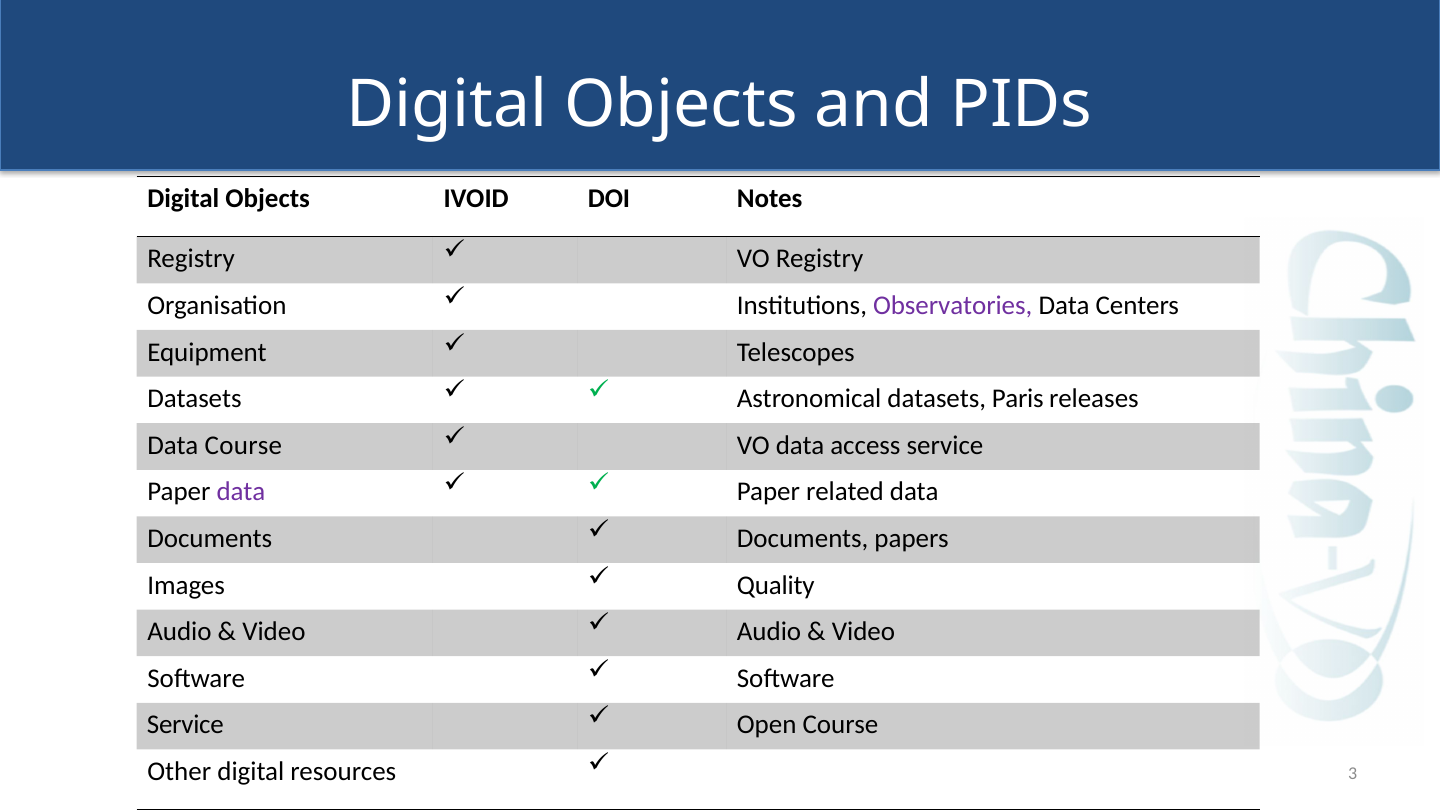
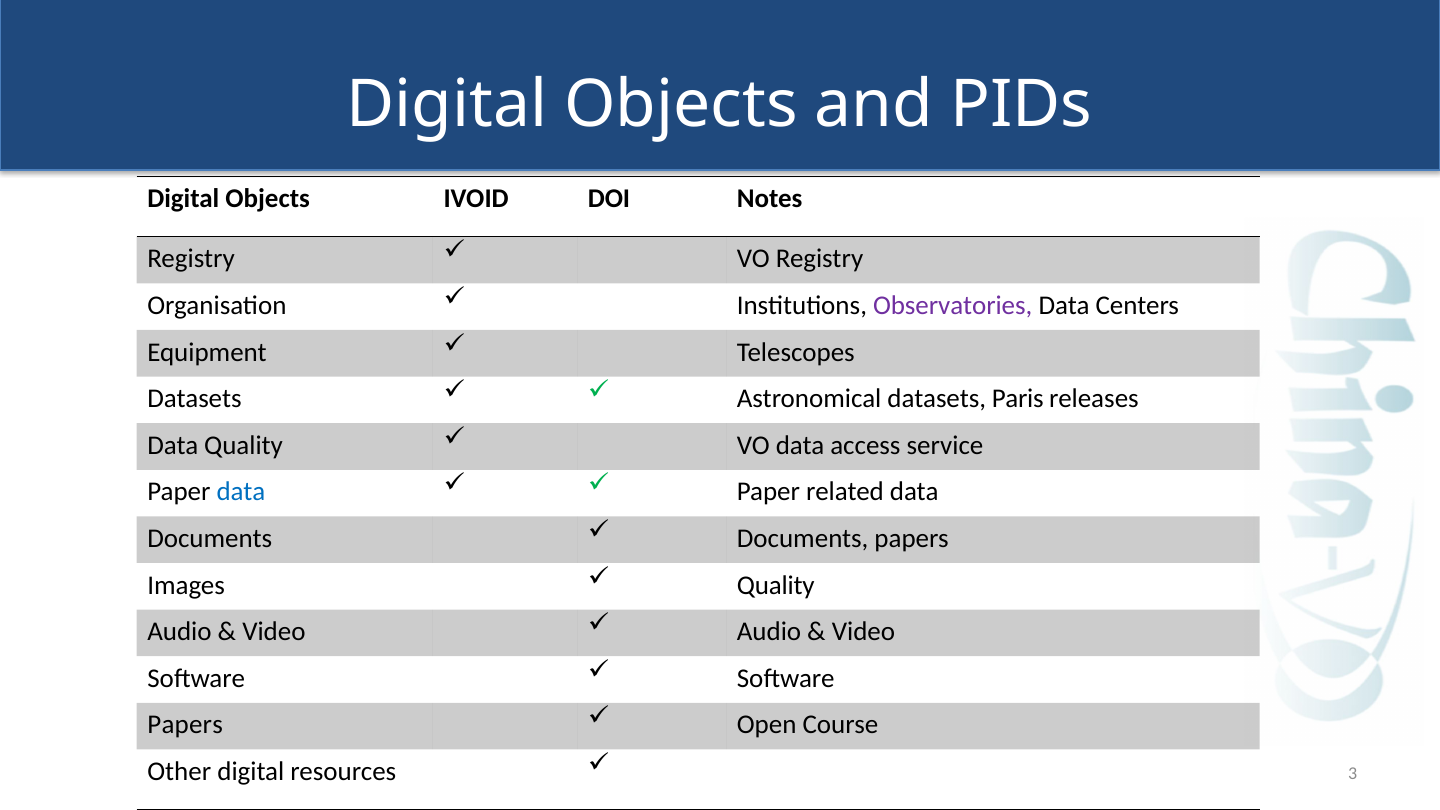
Data Course: Course -> Quality (244, 445)
data colour: purple -> blue (241, 492)
Service: Service -> Papers (185, 725)
